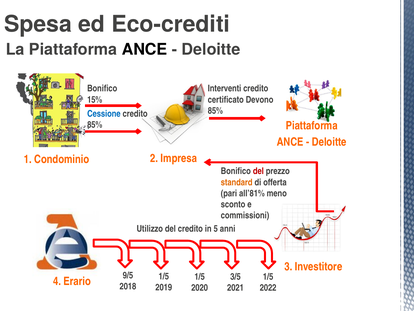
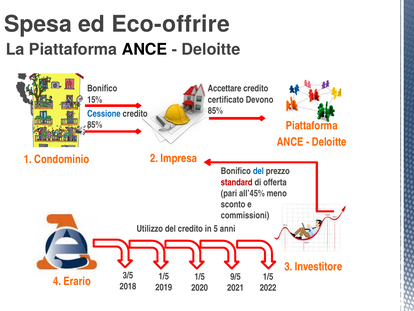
Eco-crediti: Eco-crediti -> Eco-offrire (171, 24)
Interventi: Interventi -> Accettare (225, 88)
del colour: red -> blue (258, 171)
standard colour: orange -> red (237, 182)
all’81%: all’81% -> all’45% (252, 193)
9/5: 9/5 -> 3/5 (128, 275)
3/5: 3/5 -> 9/5 (236, 276)
